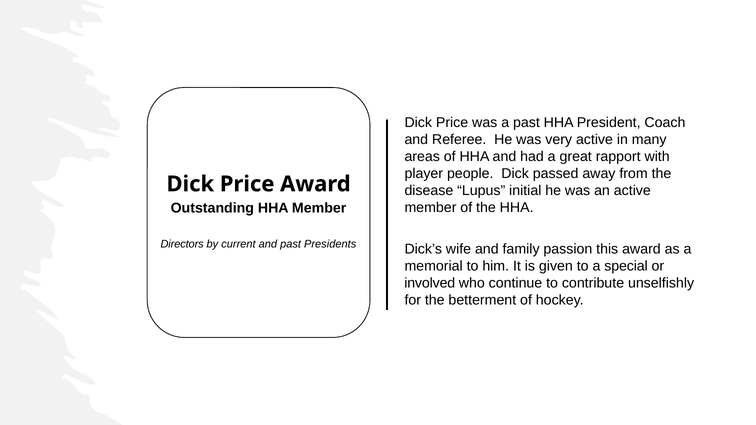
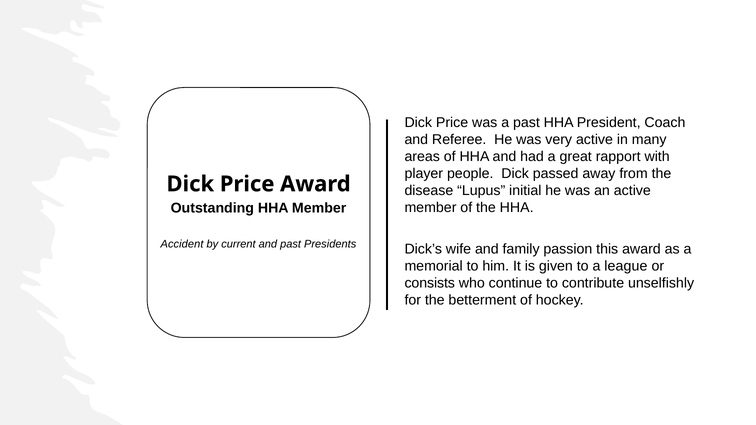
Directors: Directors -> Accident (182, 244)
special: special -> league (626, 266)
involved: involved -> consists (430, 283)
